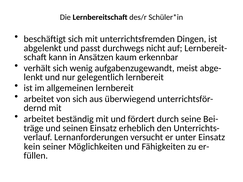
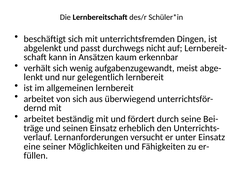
kein: kein -> eine (32, 147)
